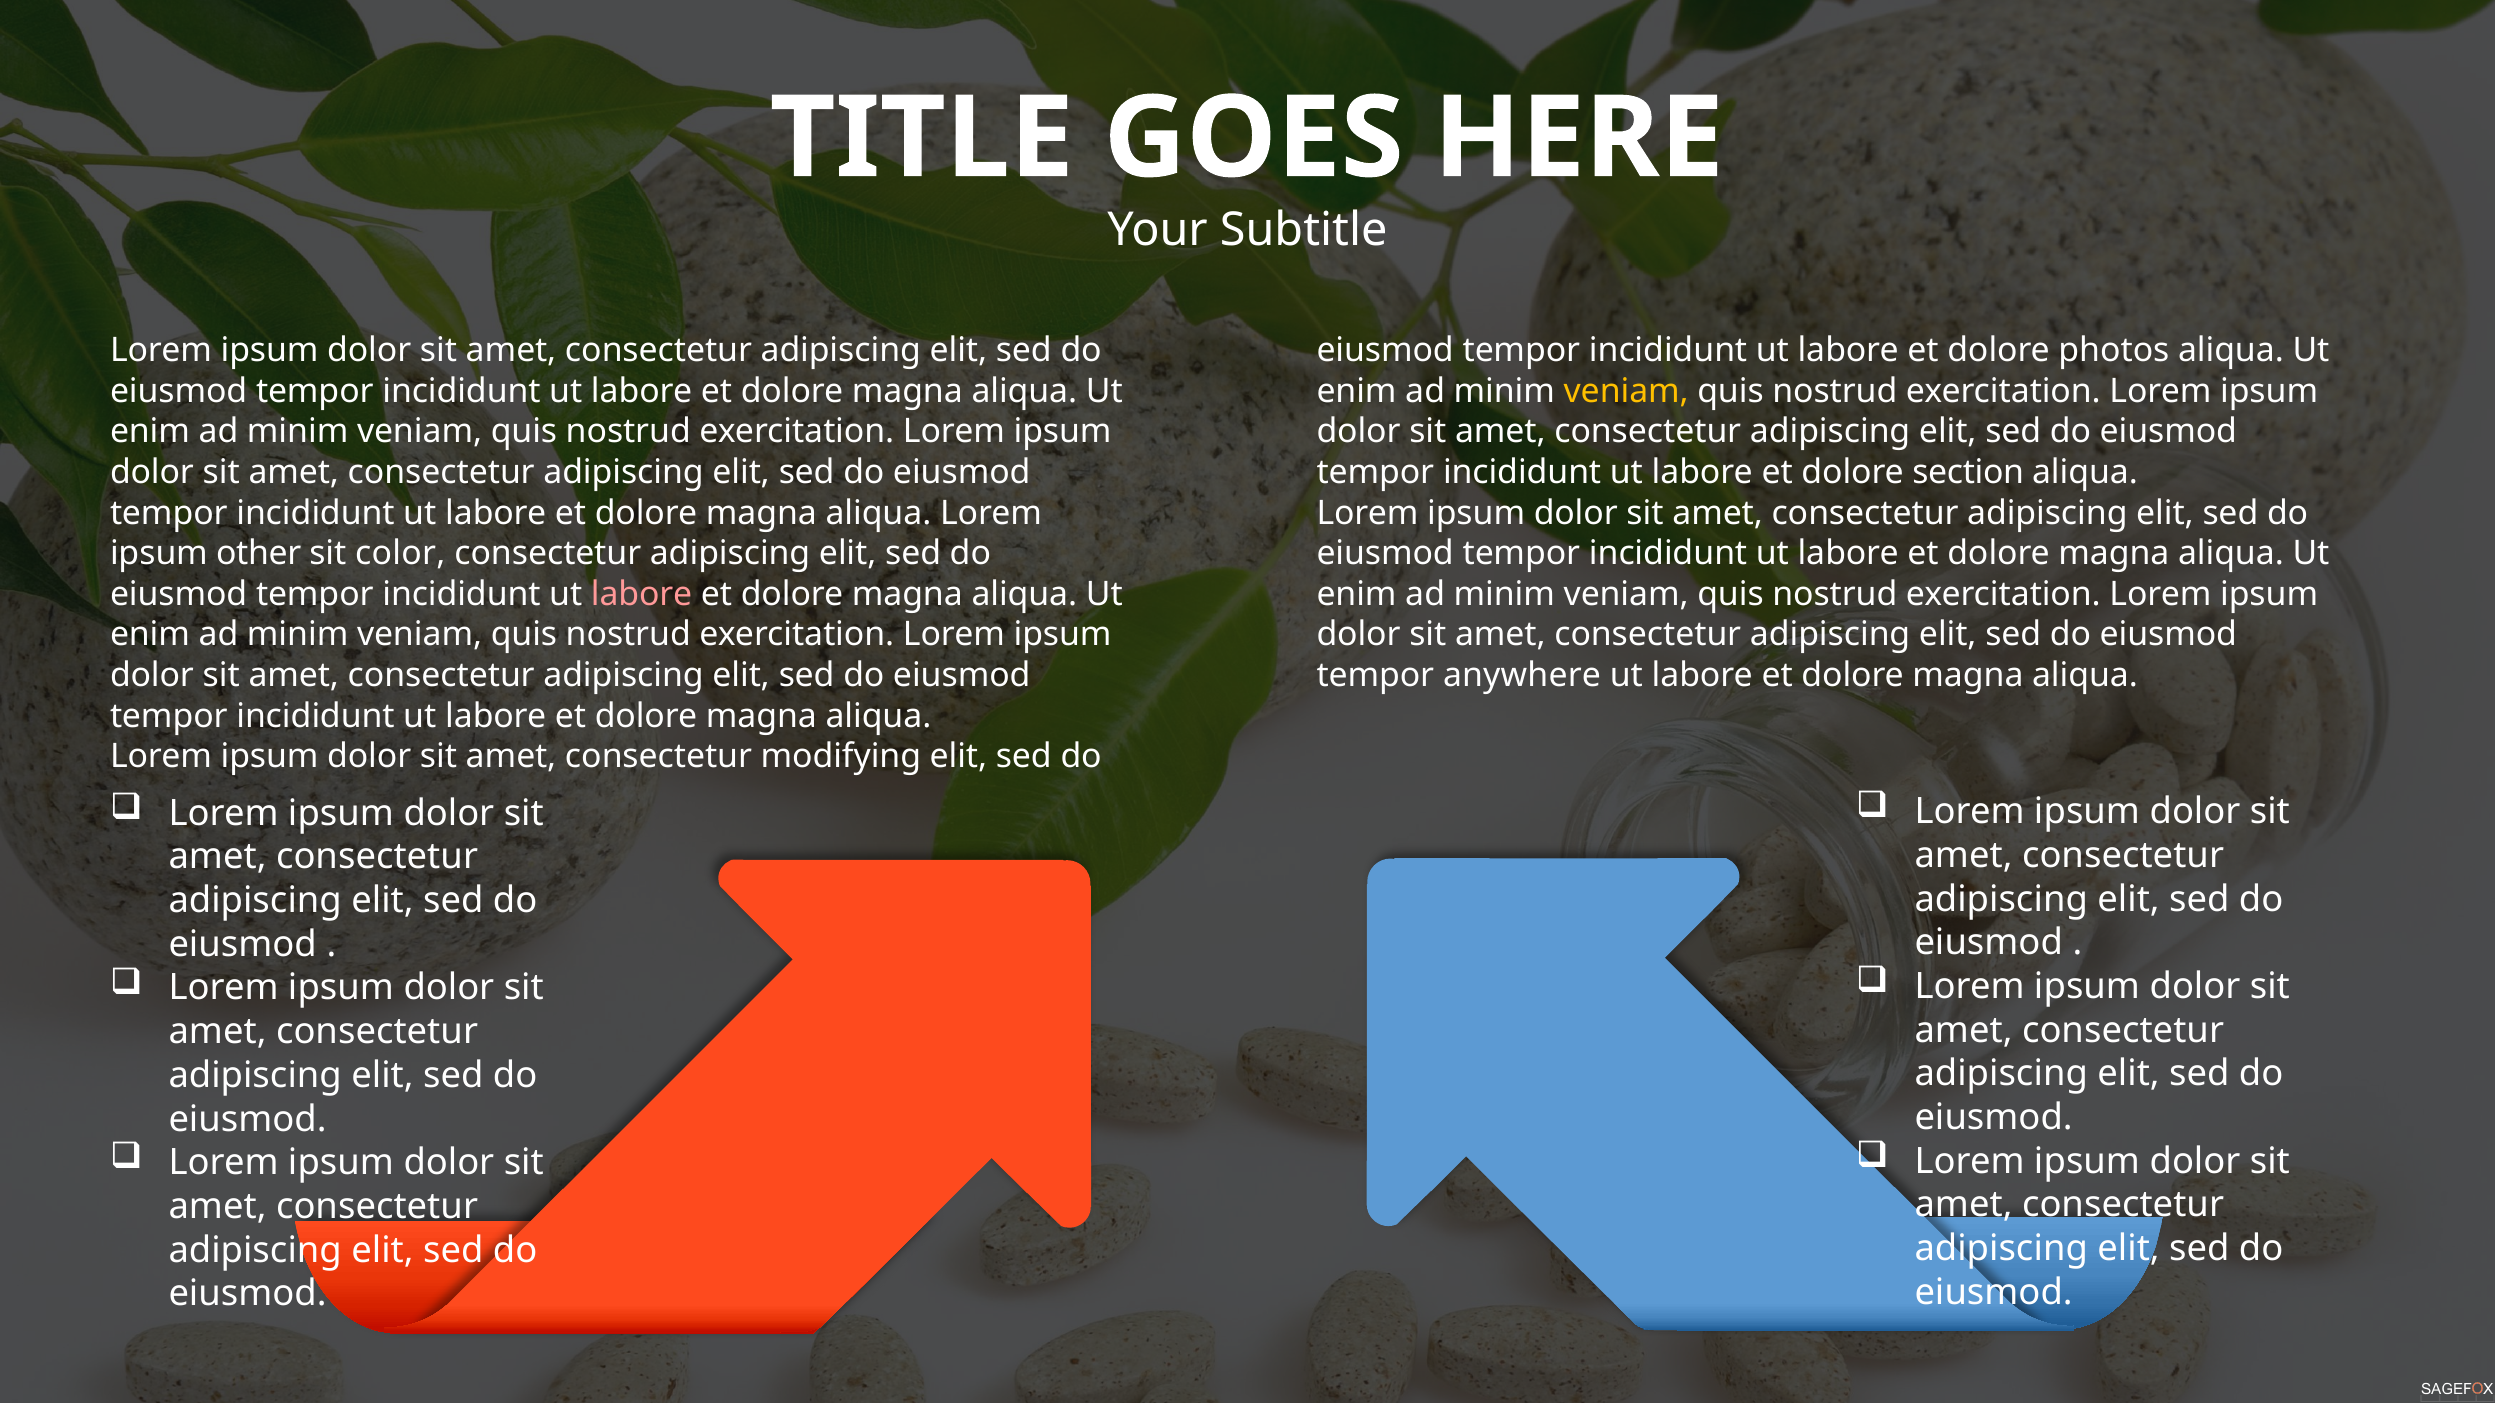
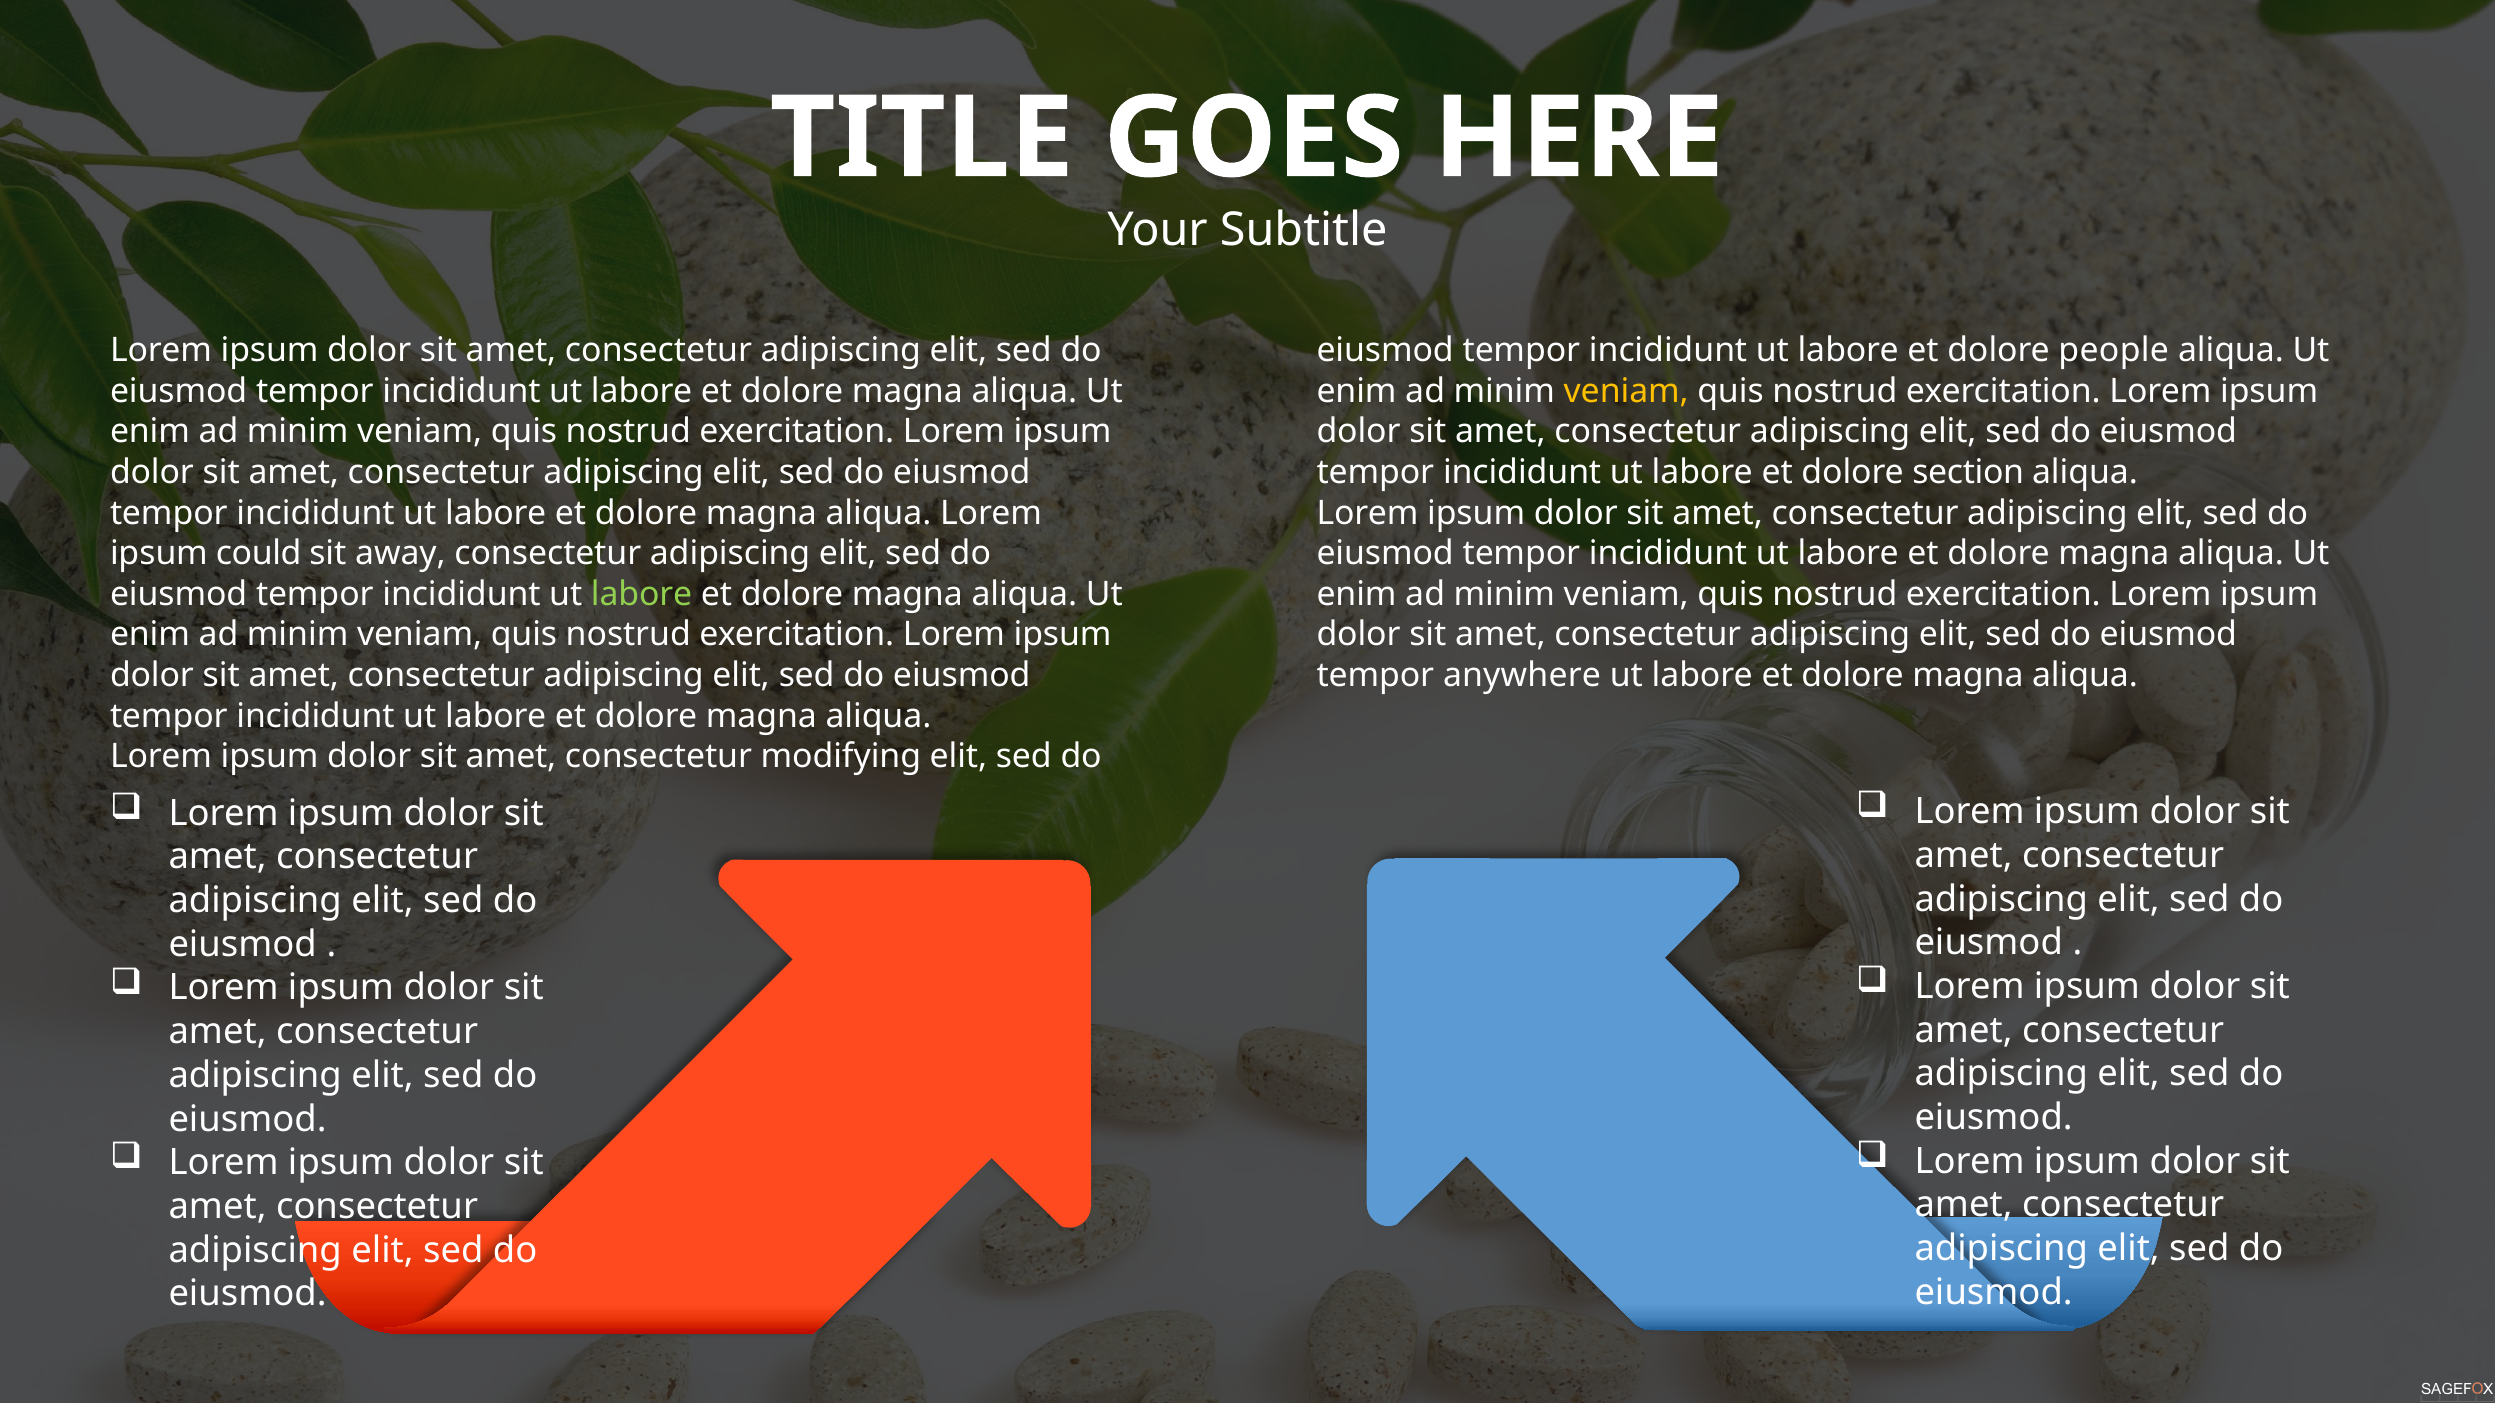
photos: photos -> people (2114, 351)
other: other -> could (259, 554)
color: color -> away (400, 554)
labore colour: pink -> light green (642, 594)
